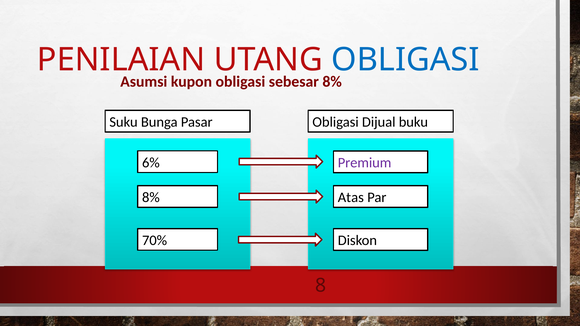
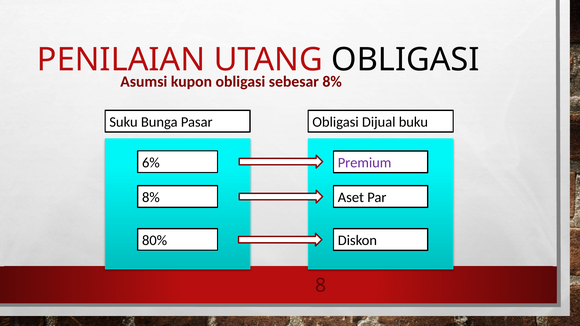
OBLIGASI colour: blue -> black (405, 60)
Atas: Atas -> Aset (351, 198)
70%: 70% -> 80% (155, 241)
